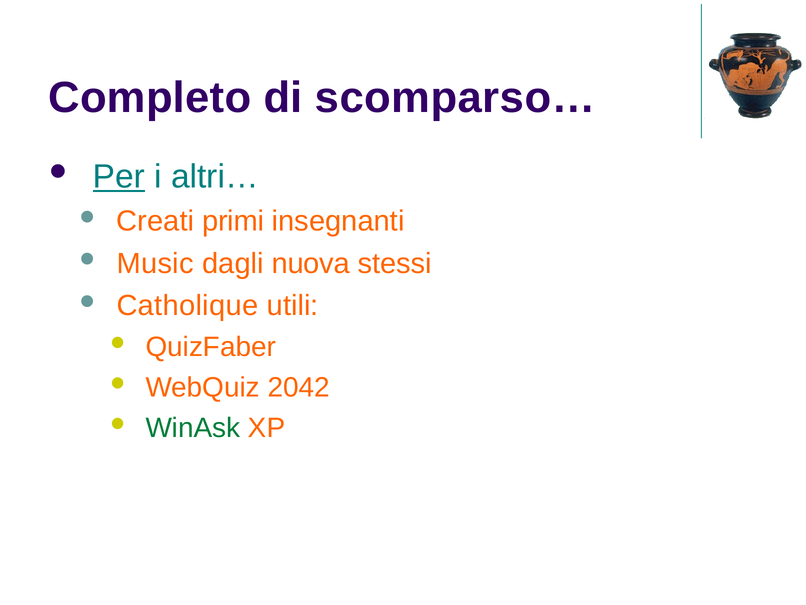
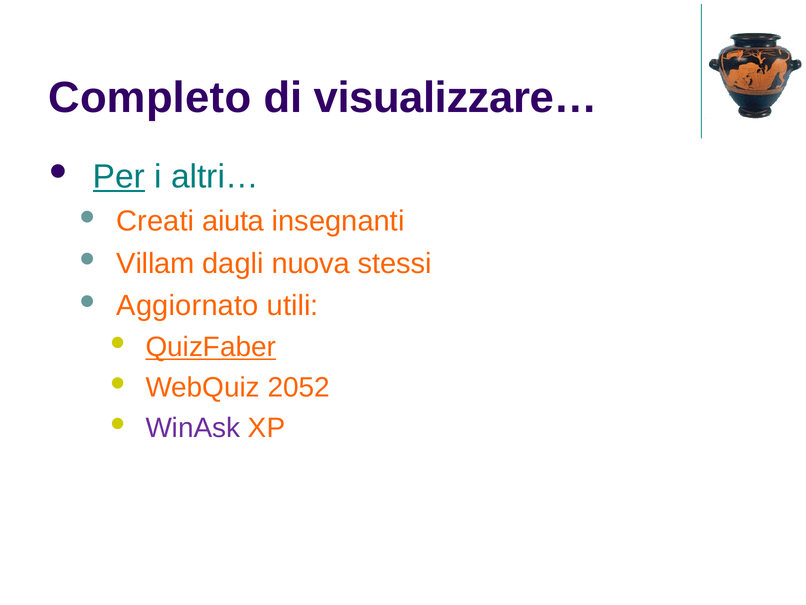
scomparso…: scomparso… -> visualizzare… (456, 98)
primi: primi -> aiuta (233, 221)
Music: Music -> Villam (155, 263)
Catholique: Catholique -> Aggiornato (188, 306)
QuizFaber underline: none -> present (211, 347)
2042: 2042 -> 2052 (299, 387)
WinAsk colour: green -> purple (193, 428)
